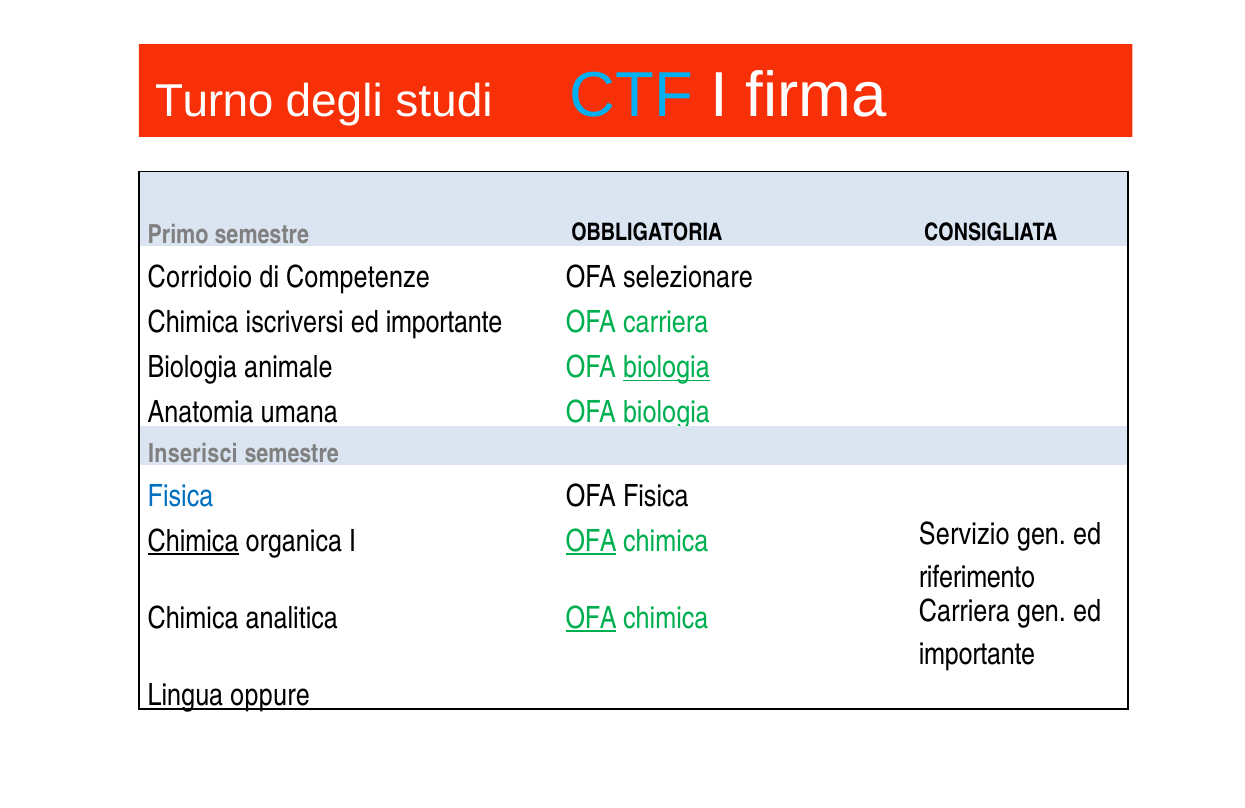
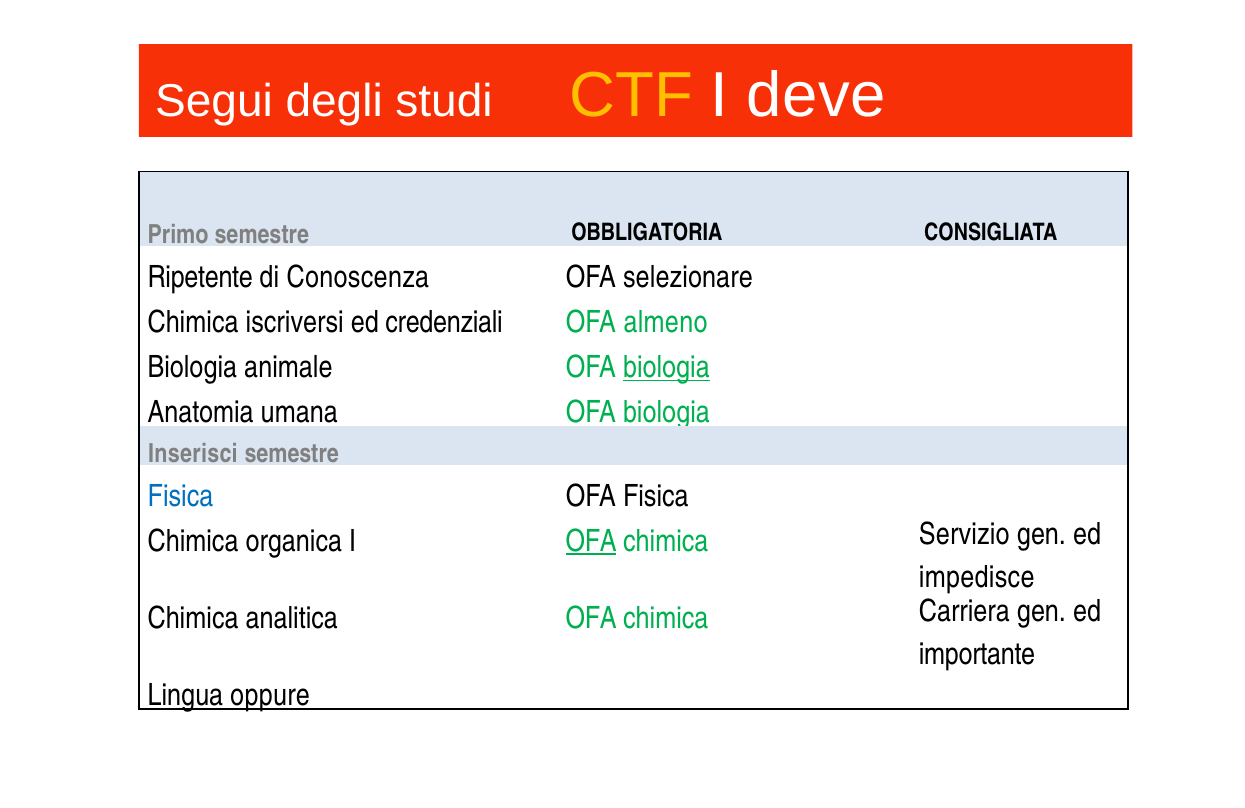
Turno: Turno -> Segui (214, 101)
CTF colour: light blue -> yellow (631, 95)
firma: firma -> deve (816, 95)
Corridoio: Corridoio -> Ripetente (200, 277)
Competenze: Competenze -> Conoscenza (358, 277)
importante: importante -> credenziali (444, 322)
OFA carriera: carriera -> almeno (666, 322)
Chimica underline: present -> none (193, 541)
riferimento: riferimento -> impedisce (977, 577)
OFA underline: present -> none (591, 618)
